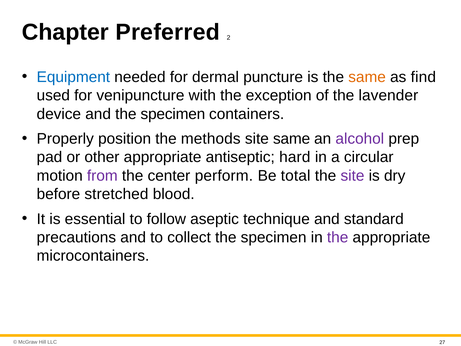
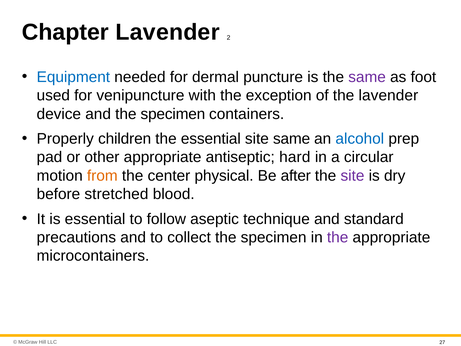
Chapter Preferred: Preferred -> Lavender (168, 32)
same colour: orange -> purple (367, 77)
find: find -> foot (423, 77)
position: position -> children (125, 139)
the methods: methods -> essential (211, 139)
alcohol colour: purple -> blue (360, 139)
from colour: purple -> orange (102, 176)
perform: perform -> physical (224, 176)
total: total -> after (296, 176)
